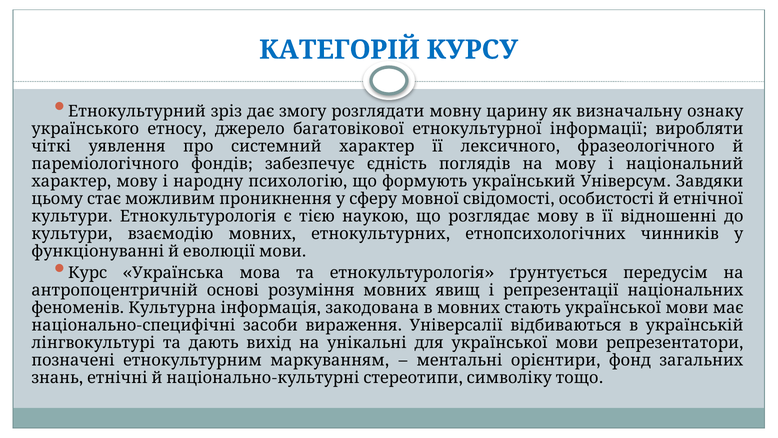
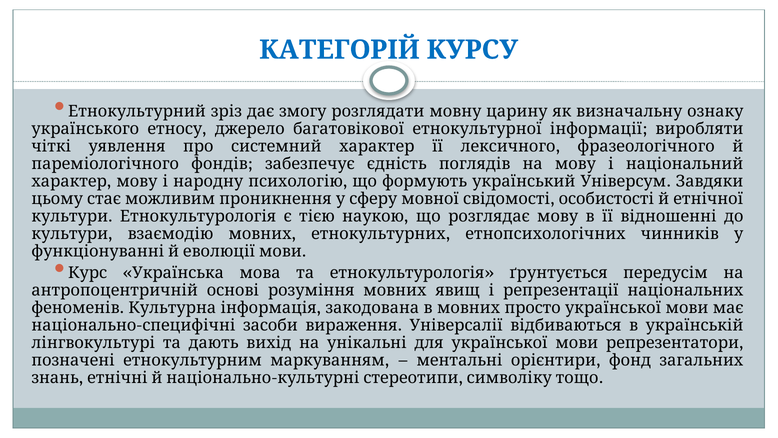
стають: стають -> просто (533, 308)
